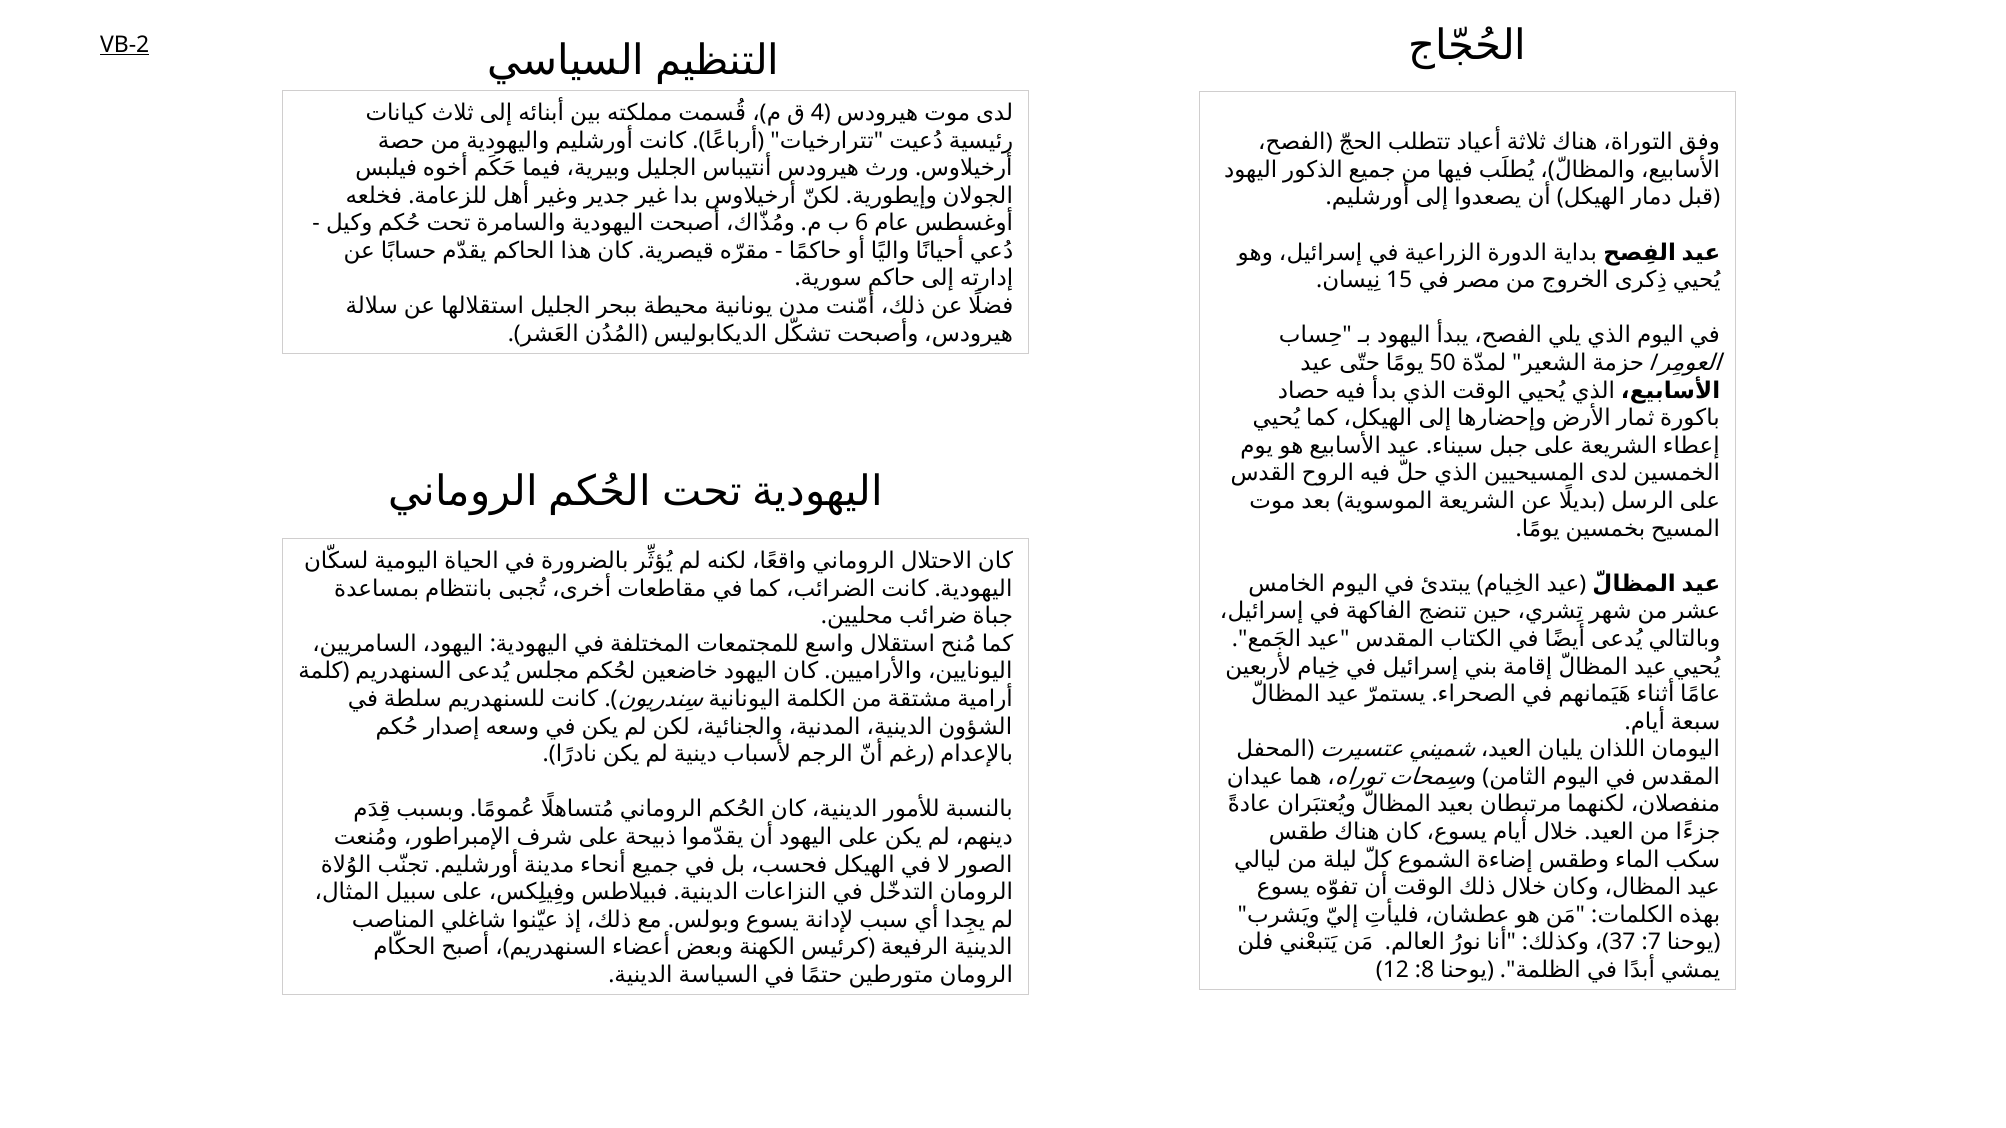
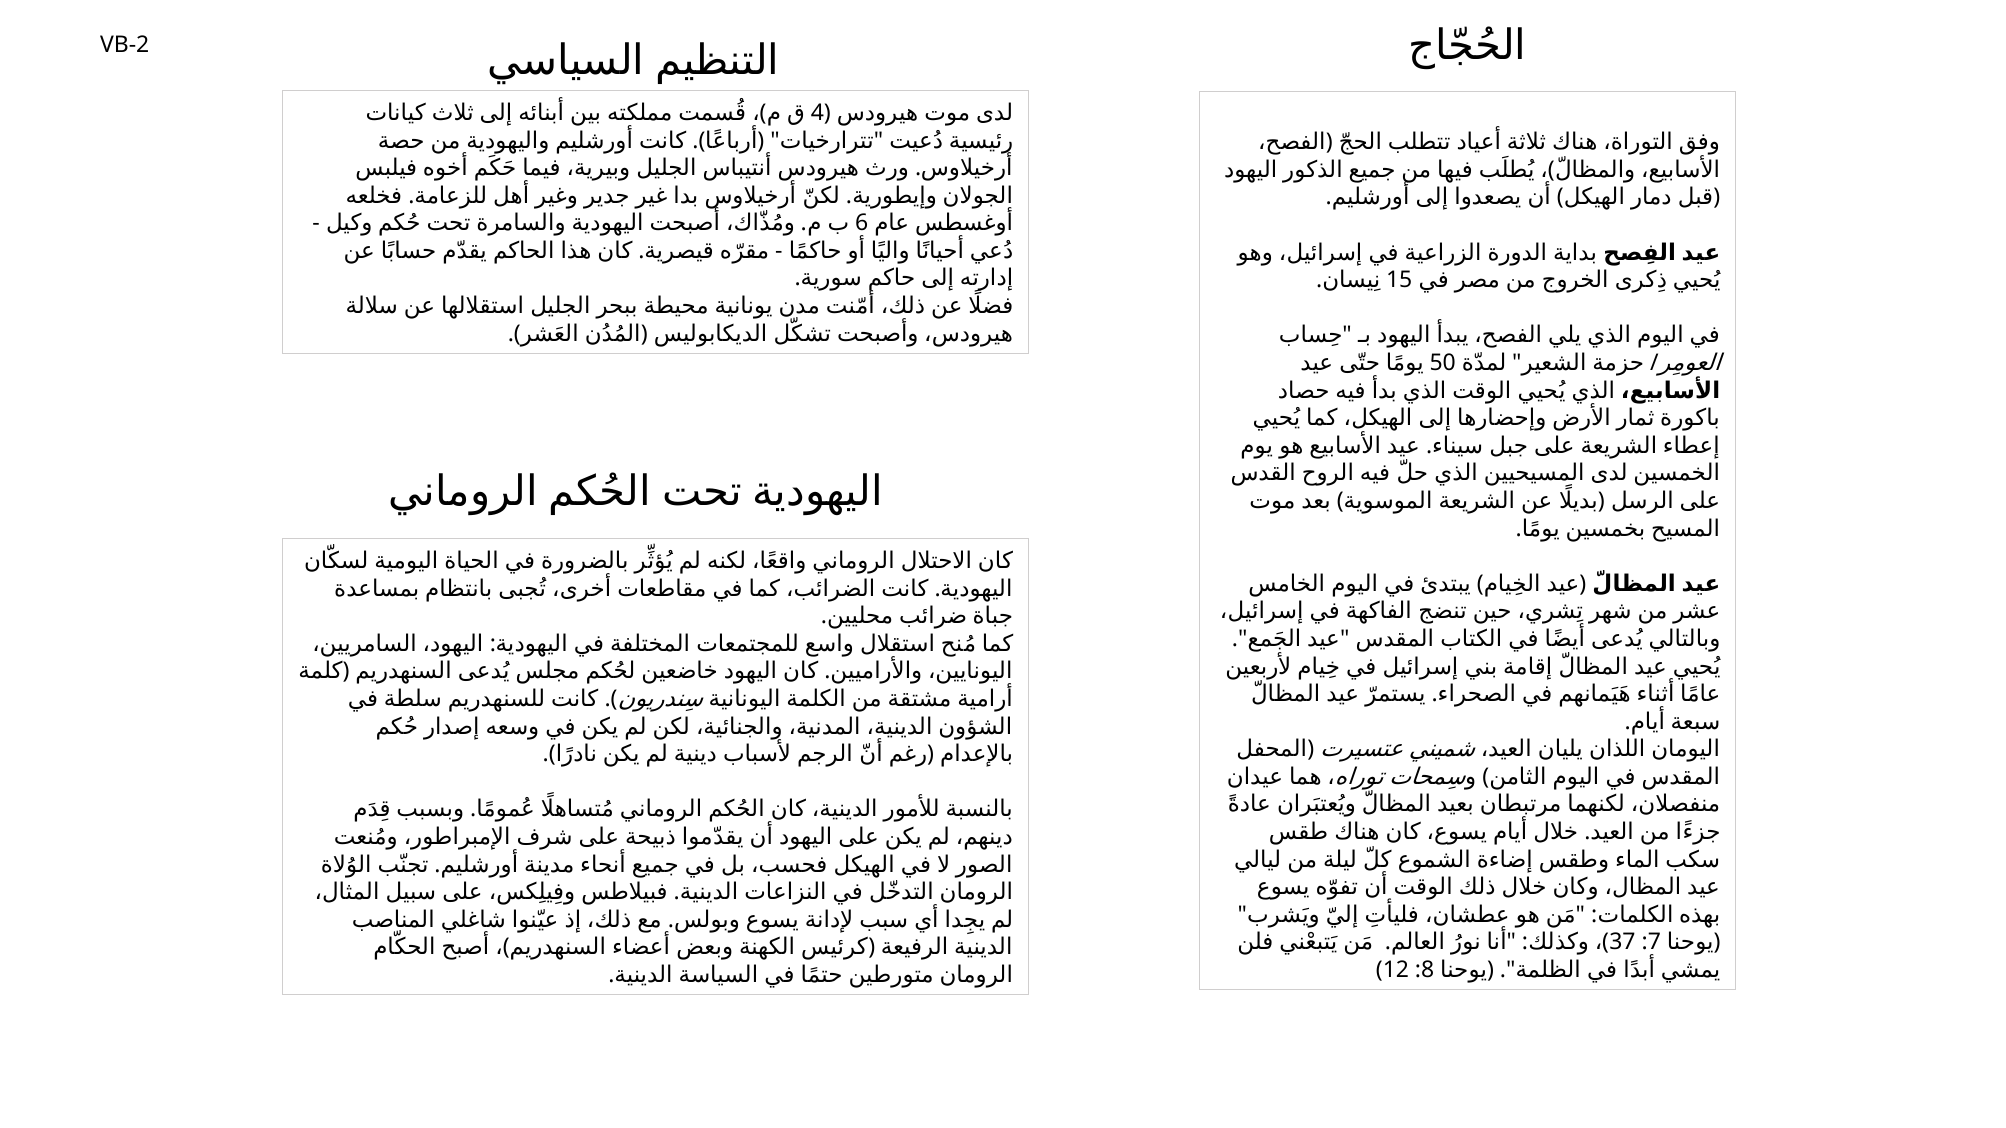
VB-2 underline: present -> none (125, 45)
